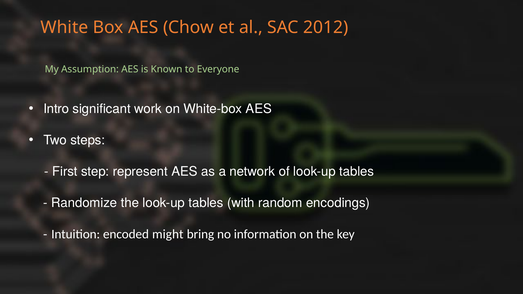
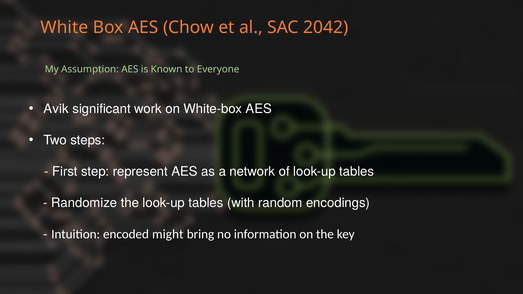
2012: 2012 -> 2042 (326, 27)
Intro: Intro -> Avik (56, 109)
